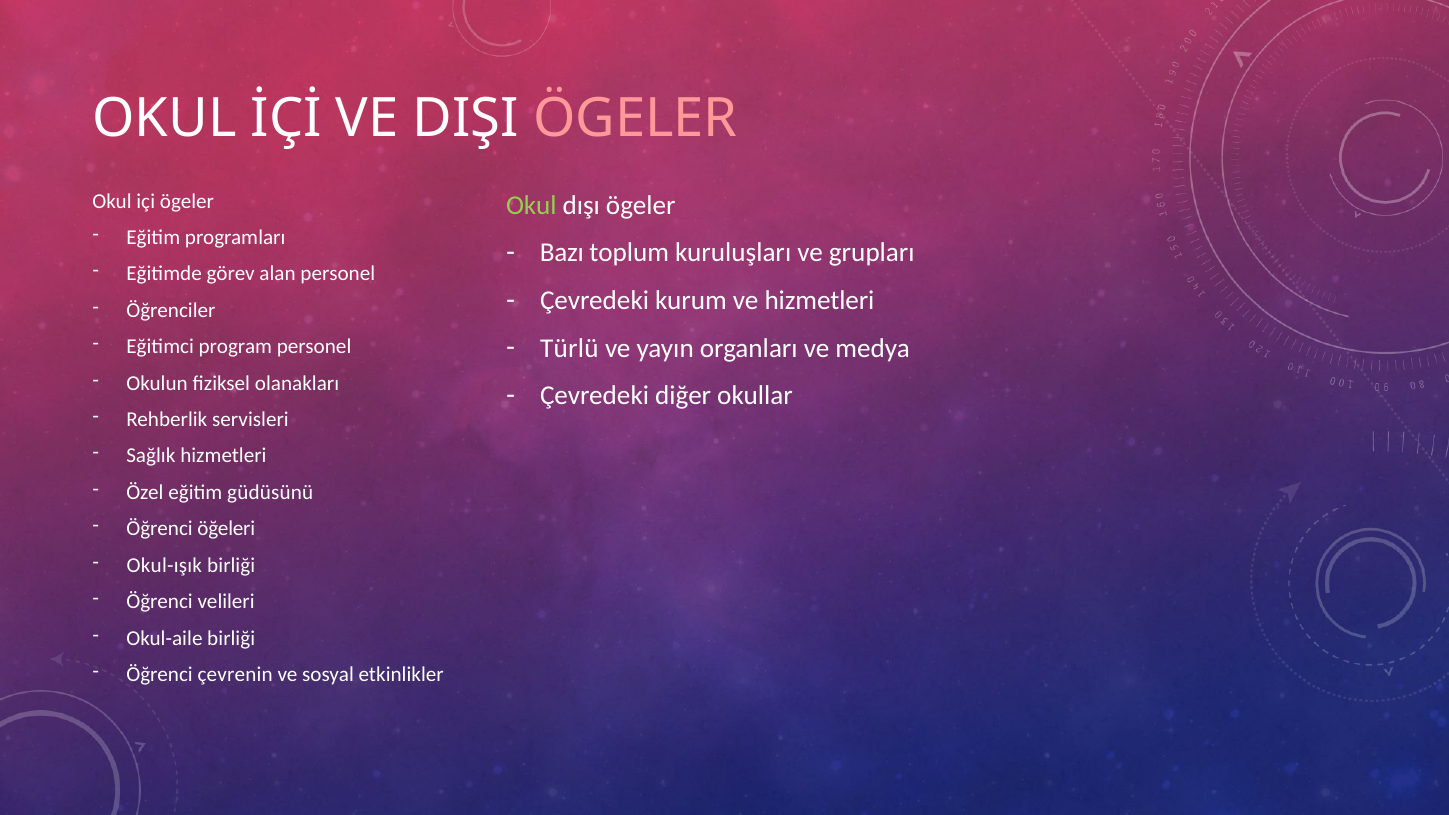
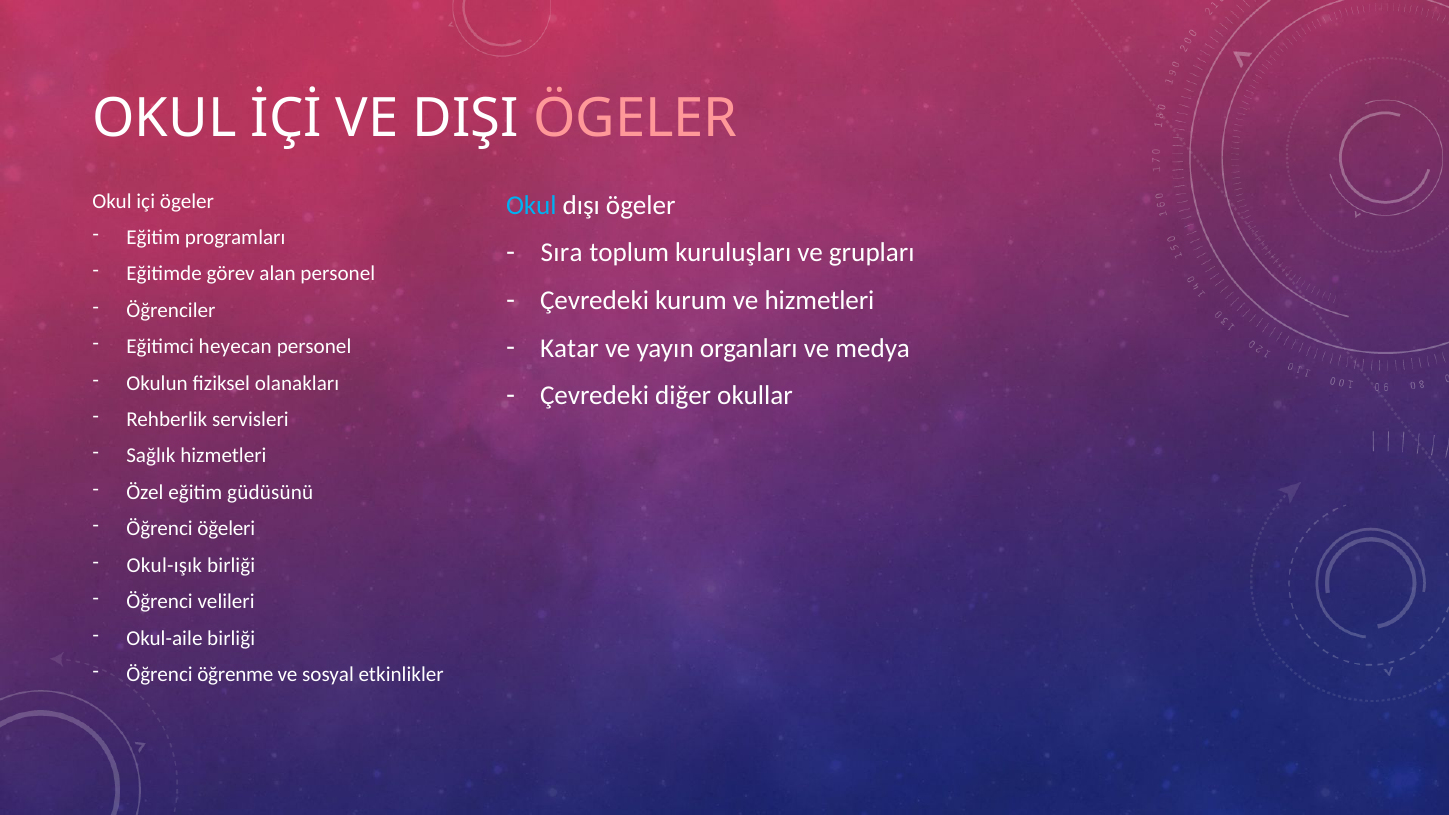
Okul colour: light green -> light blue (531, 205)
Bazı: Bazı -> Sıra (562, 253)
program: program -> heyecan (235, 347)
Türlü: Türlü -> Katar (569, 348)
çevrenin: çevrenin -> öğrenme (235, 675)
